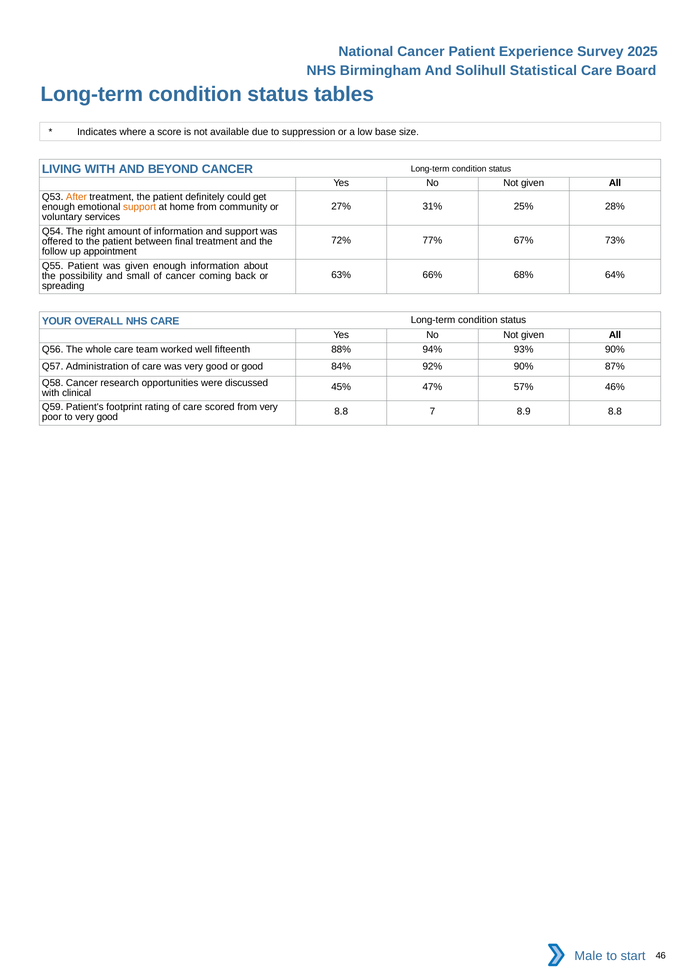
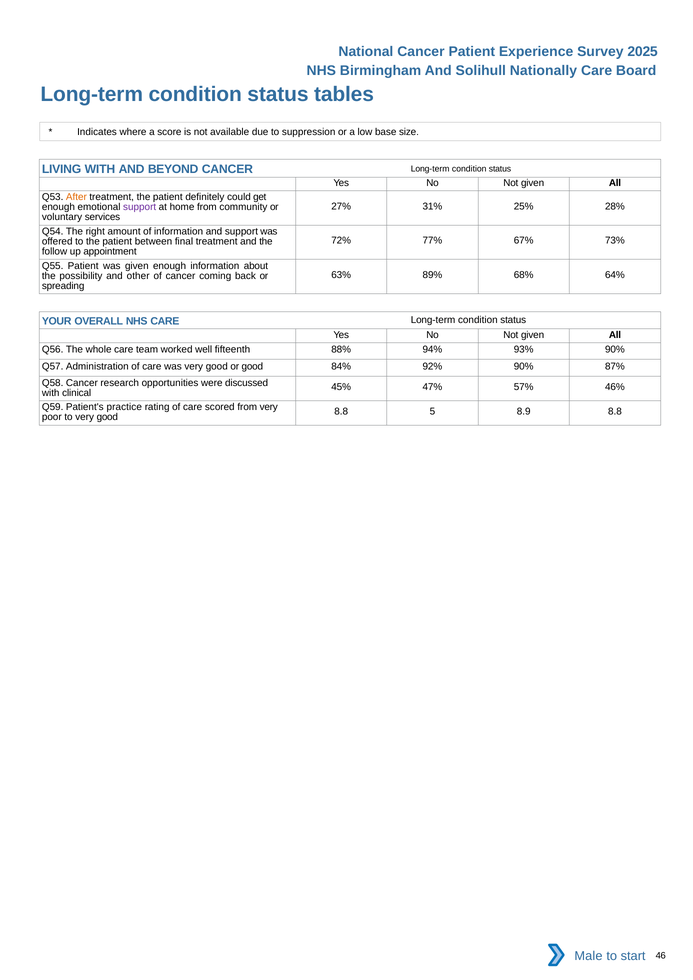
Statistical: Statistical -> Nationally (543, 71)
support colour: orange -> purple (140, 207)
66%: 66% -> 89% (432, 275)
small: small -> other (138, 276)
footprint: footprint -> practice (124, 407)
7: 7 -> 5 (432, 412)
